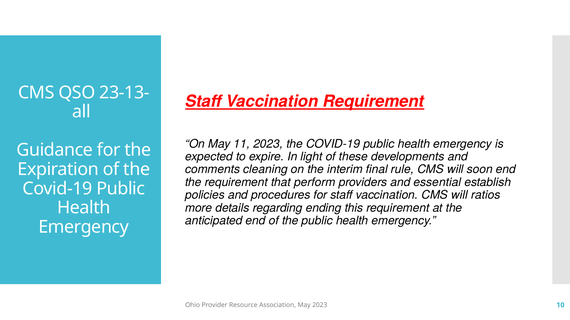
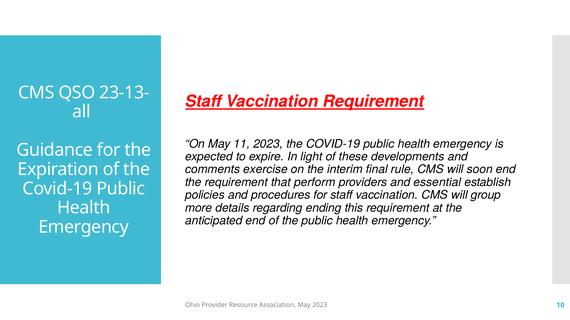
cleaning: cleaning -> exercise (265, 170)
ratios: ratios -> group (486, 195)
